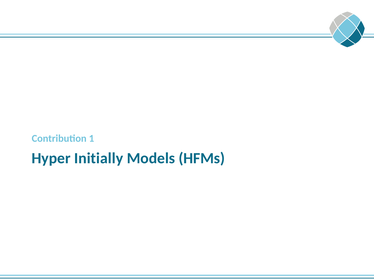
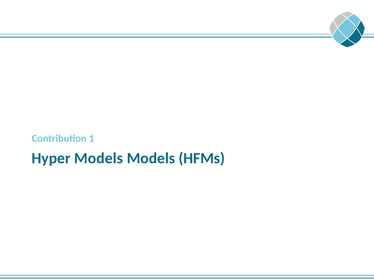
Hyper Initially: Initially -> Models (99, 158)
